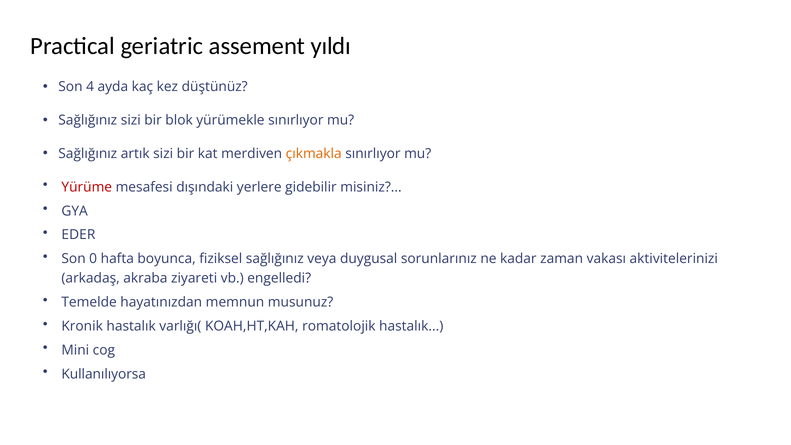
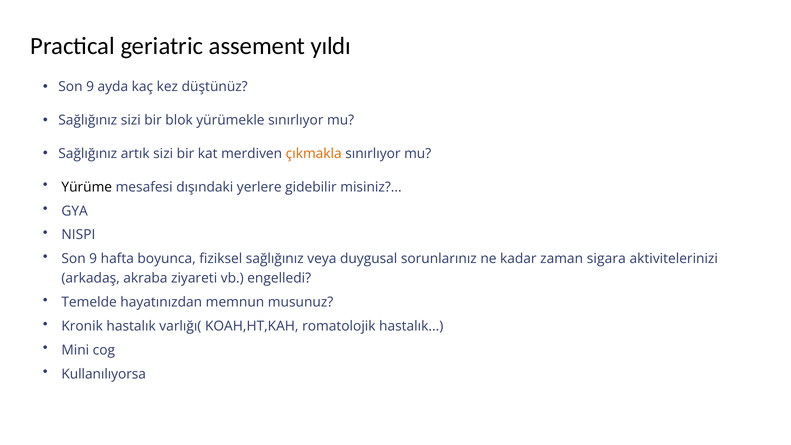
4: 4 -> 9 (90, 87)
Yürüme colour: red -> black (87, 187)
EDER: EDER -> NISPI (78, 235)
0: 0 -> 9 (93, 259)
vakası: vakası -> sigara (606, 259)
